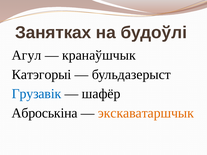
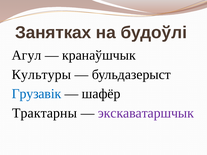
Катэгорыі: Катэгорыі -> Культуры (41, 75)
Аброськіна: Аброськіна -> Трактарны (44, 113)
экскаватаршчык colour: orange -> purple (146, 113)
